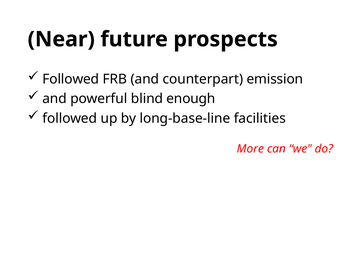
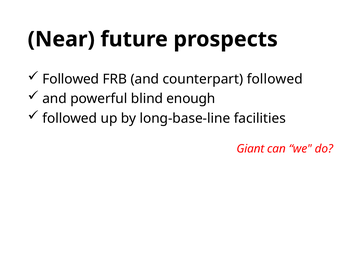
counterpart emission: emission -> followed (275, 79)
More: More -> Giant (250, 149)
